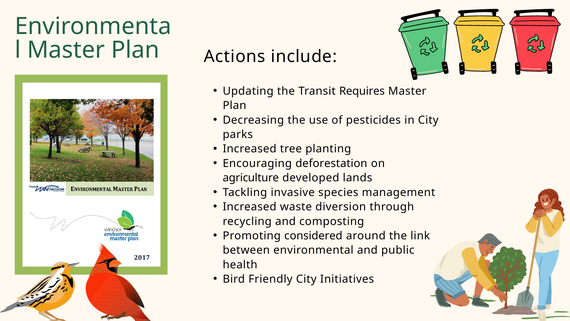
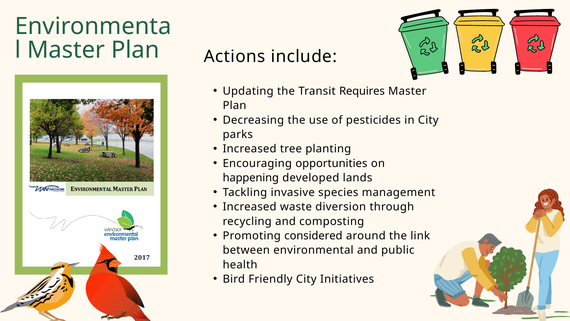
deforestation: deforestation -> opportunities (331, 163)
agriculture: agriculture -> happening (251, 178)
